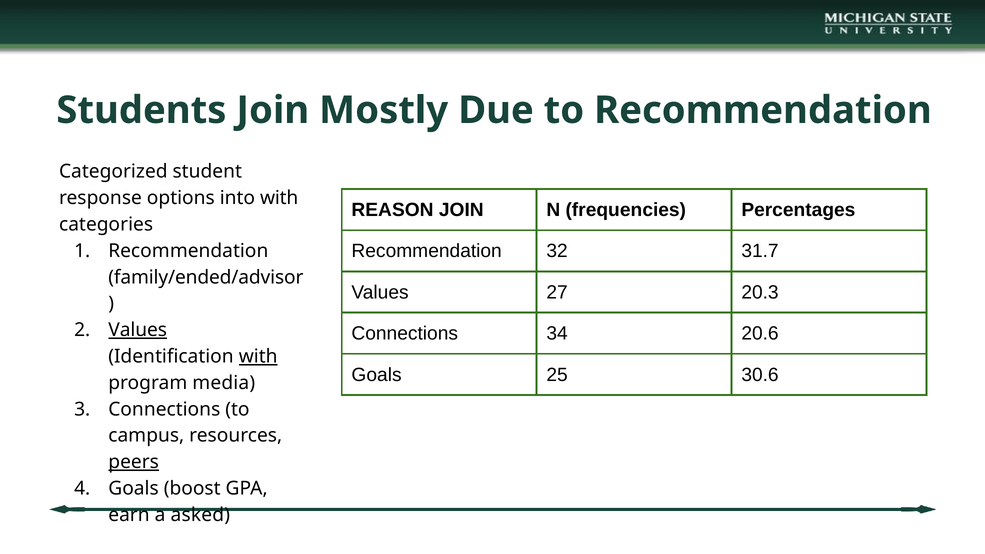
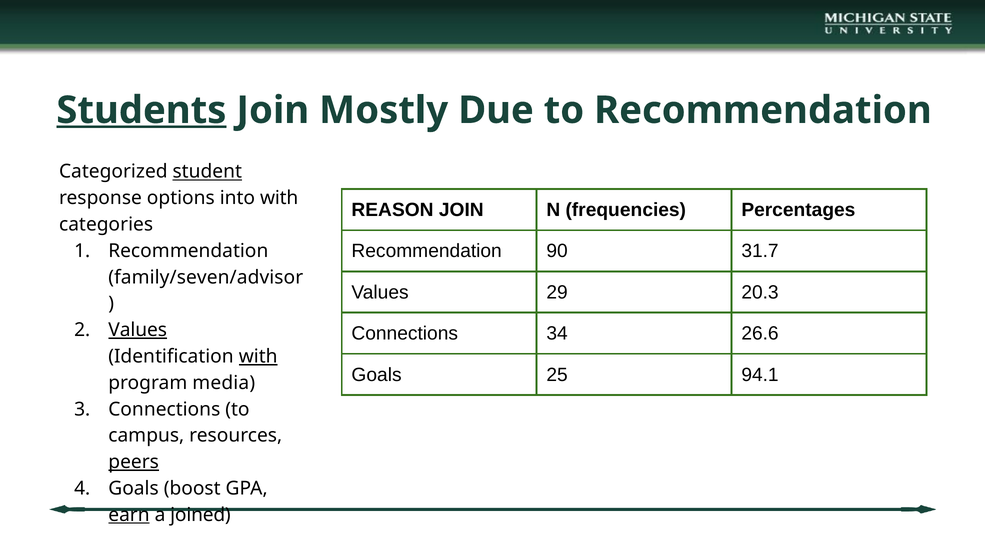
Students underline: none -> present (141, 110)
student underline: none -> present (207, 172)
32: 32 -> 90 (557, 251)
family/ended/advisor: family/ended/advisor -> family/seven/advisor (206, 277)
27: 27 -> 29 (557, 292)
20.6: 20.6 -> 26.6 (760, 334)
30.6: 30.6 -> 94.1 (760, 375)
earn underline: none -> present (129, 515)
asked: asked -> joined (200, 515)
